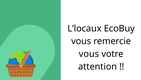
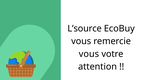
L’locaux: L’locaux -> L’source (85, 28)
